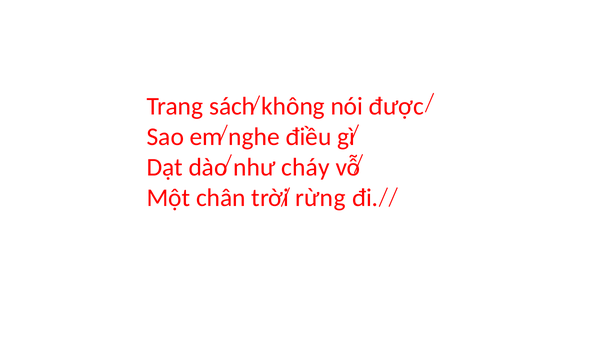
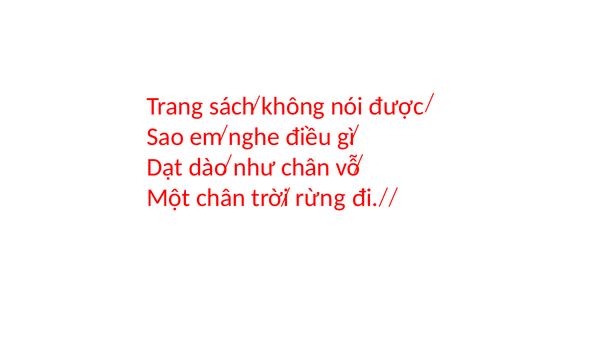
như cháy: cháy -> chân (306, 167)
